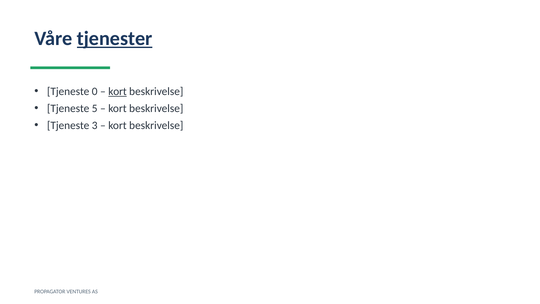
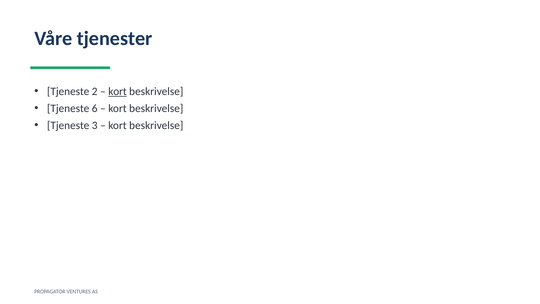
tjenester underline: present -> none (115, 39)
0: 0 -> 2 (95, 91)
5: 5 -> 6 (95, 108)
